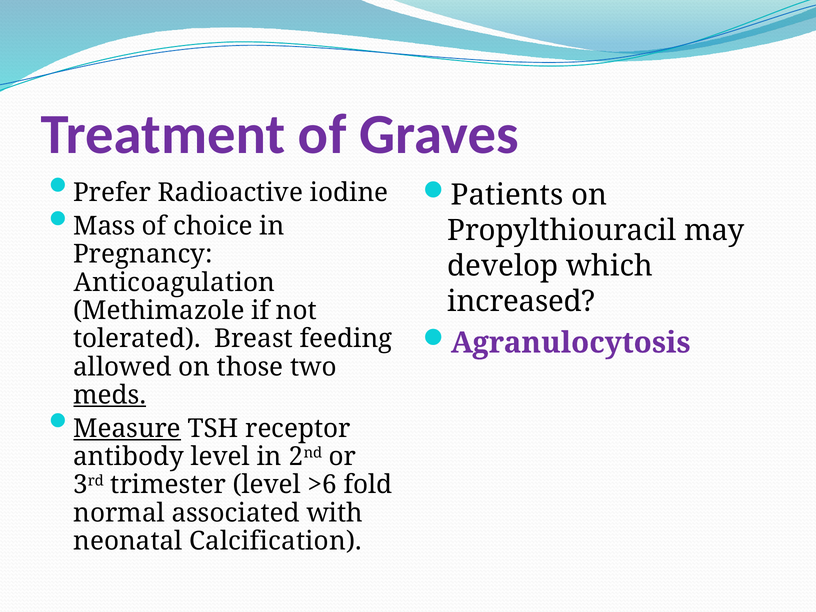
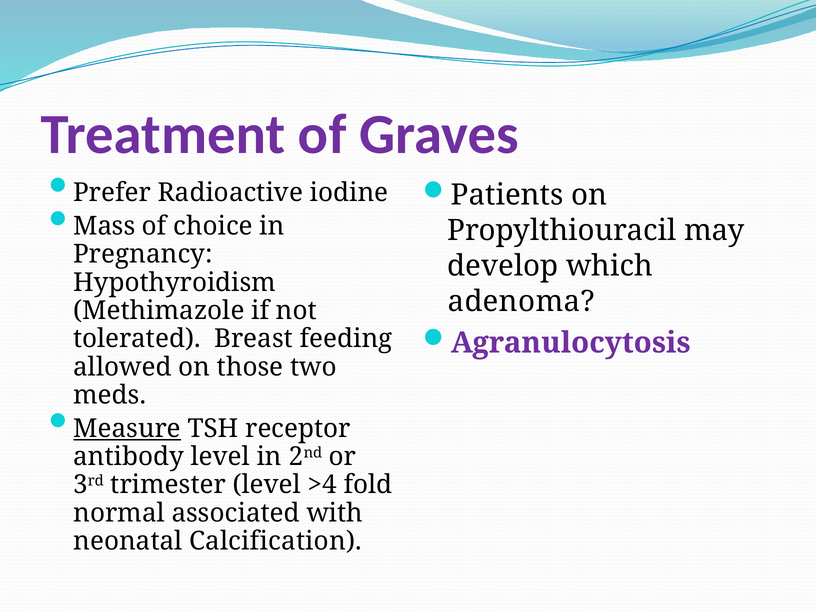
Anticoagulation: Anticoagulation -> Hypothyroidism (175, 283)
increased: increased -> adenoma (521, 301)
meds underline: present -> none (110, 395)
>6: >6 -> >4 (322, 485)
